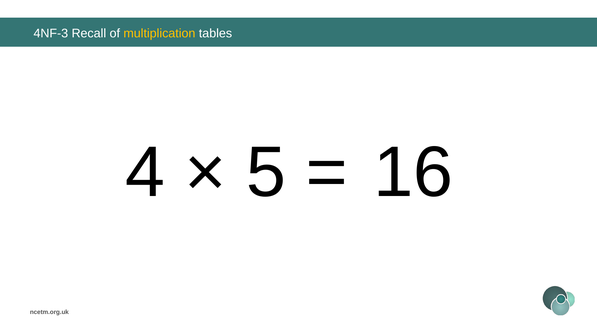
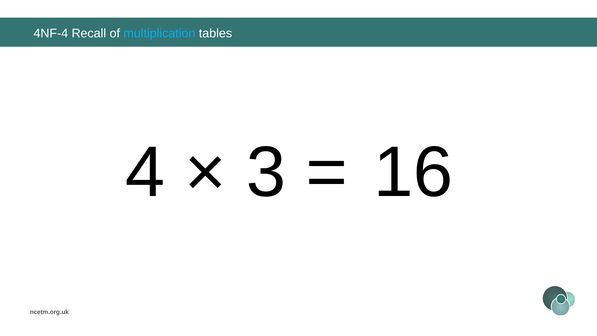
4NF-3: 4NF-3 -> 4NF-4 (51, 33)
multiplication colour: yellow -> light blue (159, 33)
5: 5 -> 3 (266, 172)
